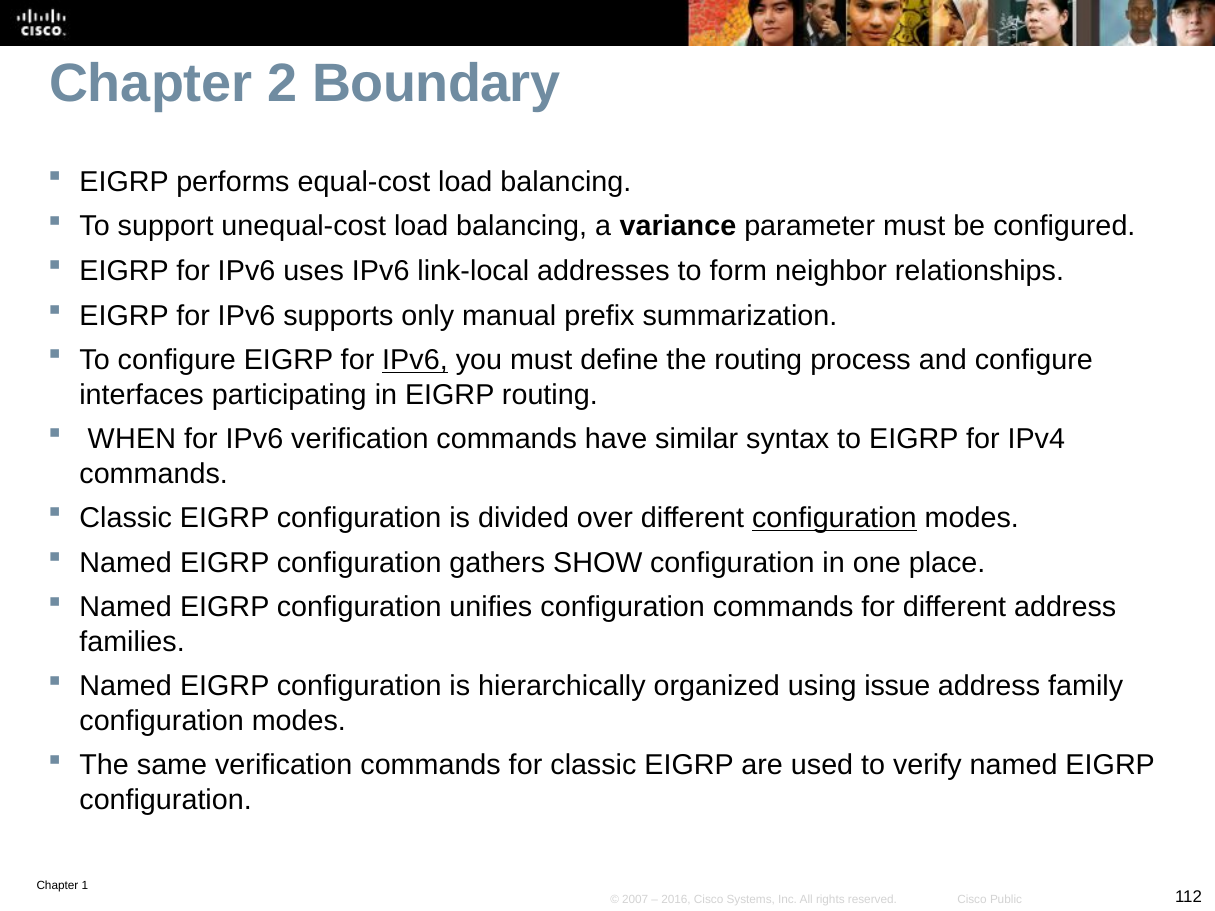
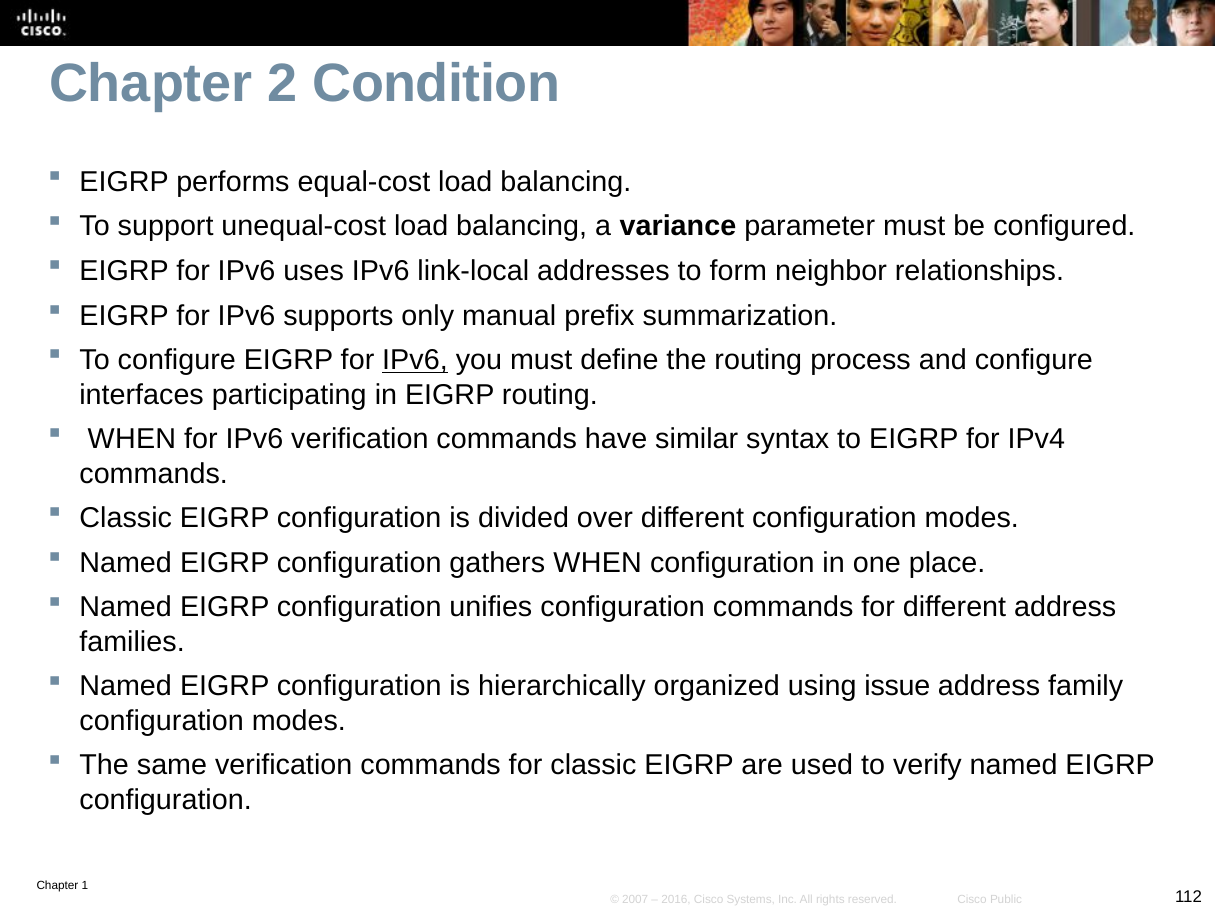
Boundary: Boundary -> Condition (436, 83)
configuration underline: present -> none (834, 518)
gathers SHOW: SHOW -> WHEN (598, 563)
